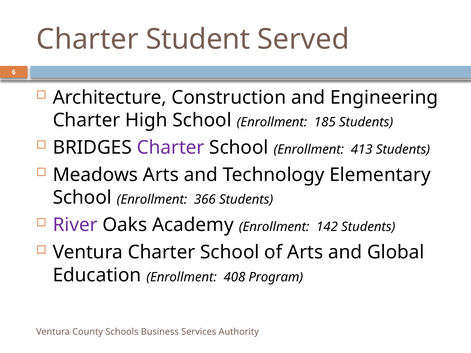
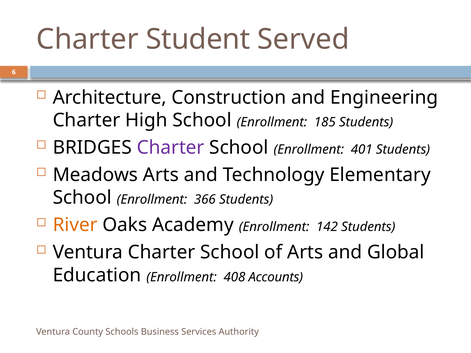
413: 413 -> 401 (362, 150)
River colour: purple -> orange (75, 225)
Program: Program -> Accounts (276, 277)
